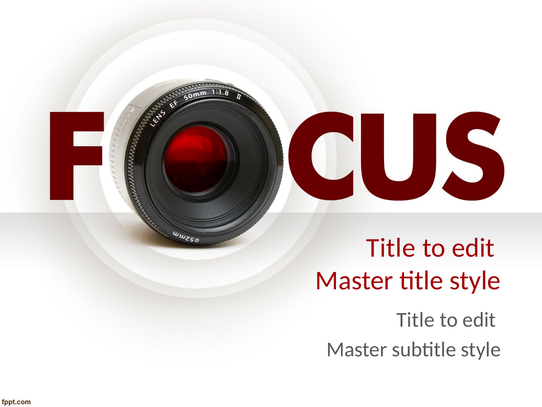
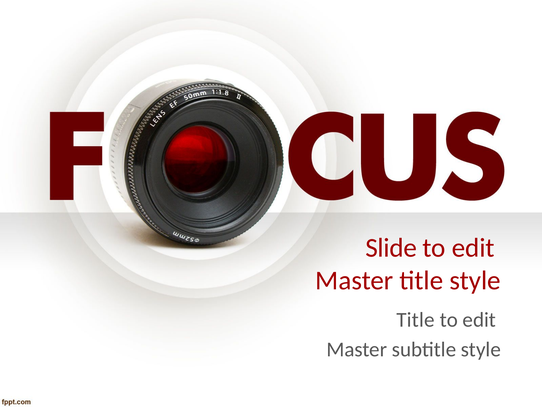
Title: Title -> Slide (391, 248)
